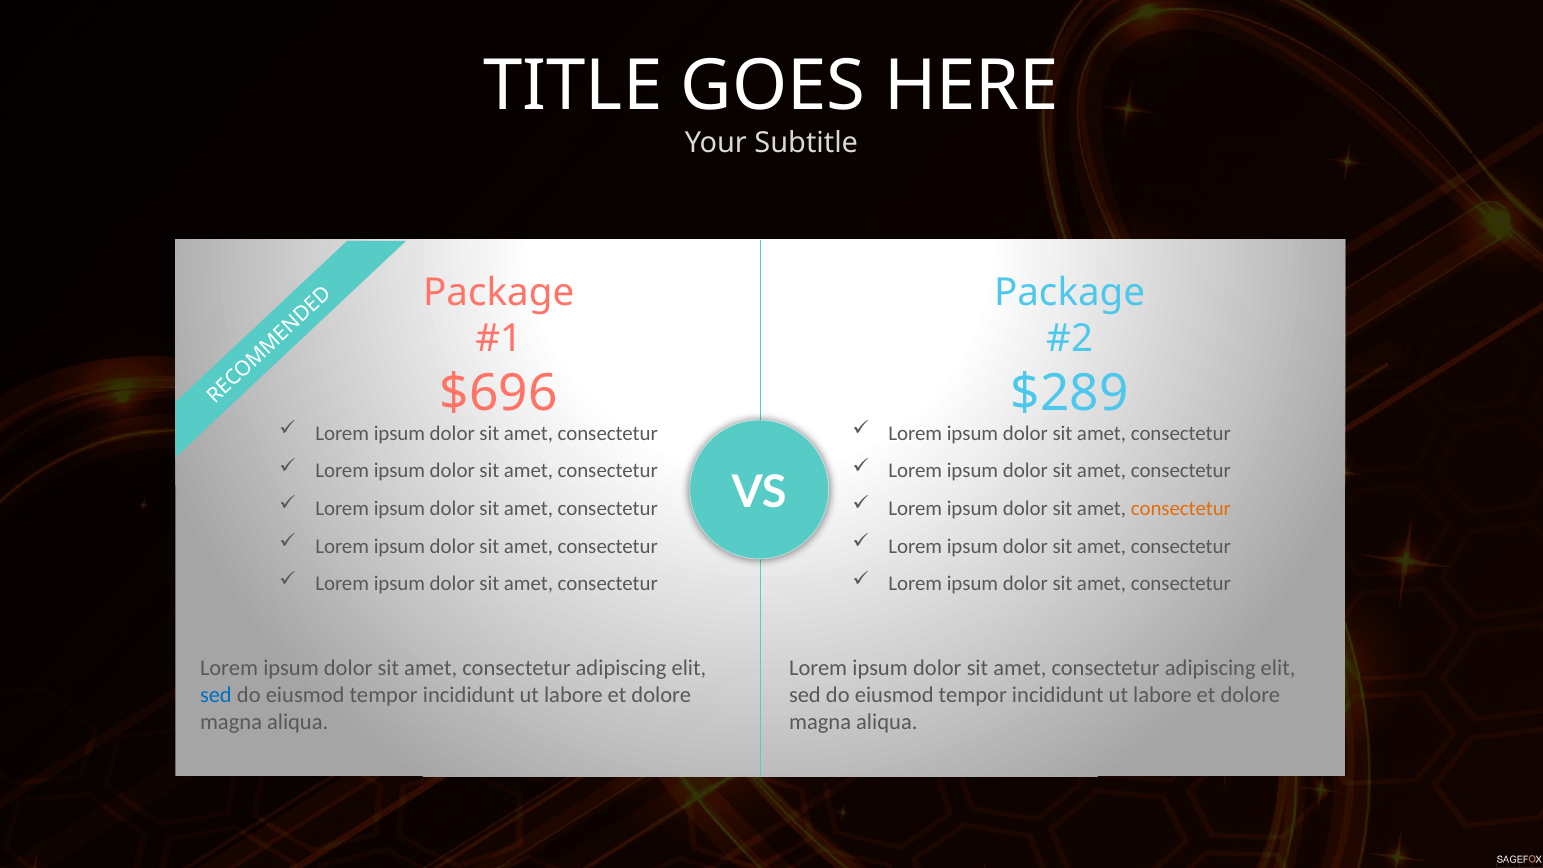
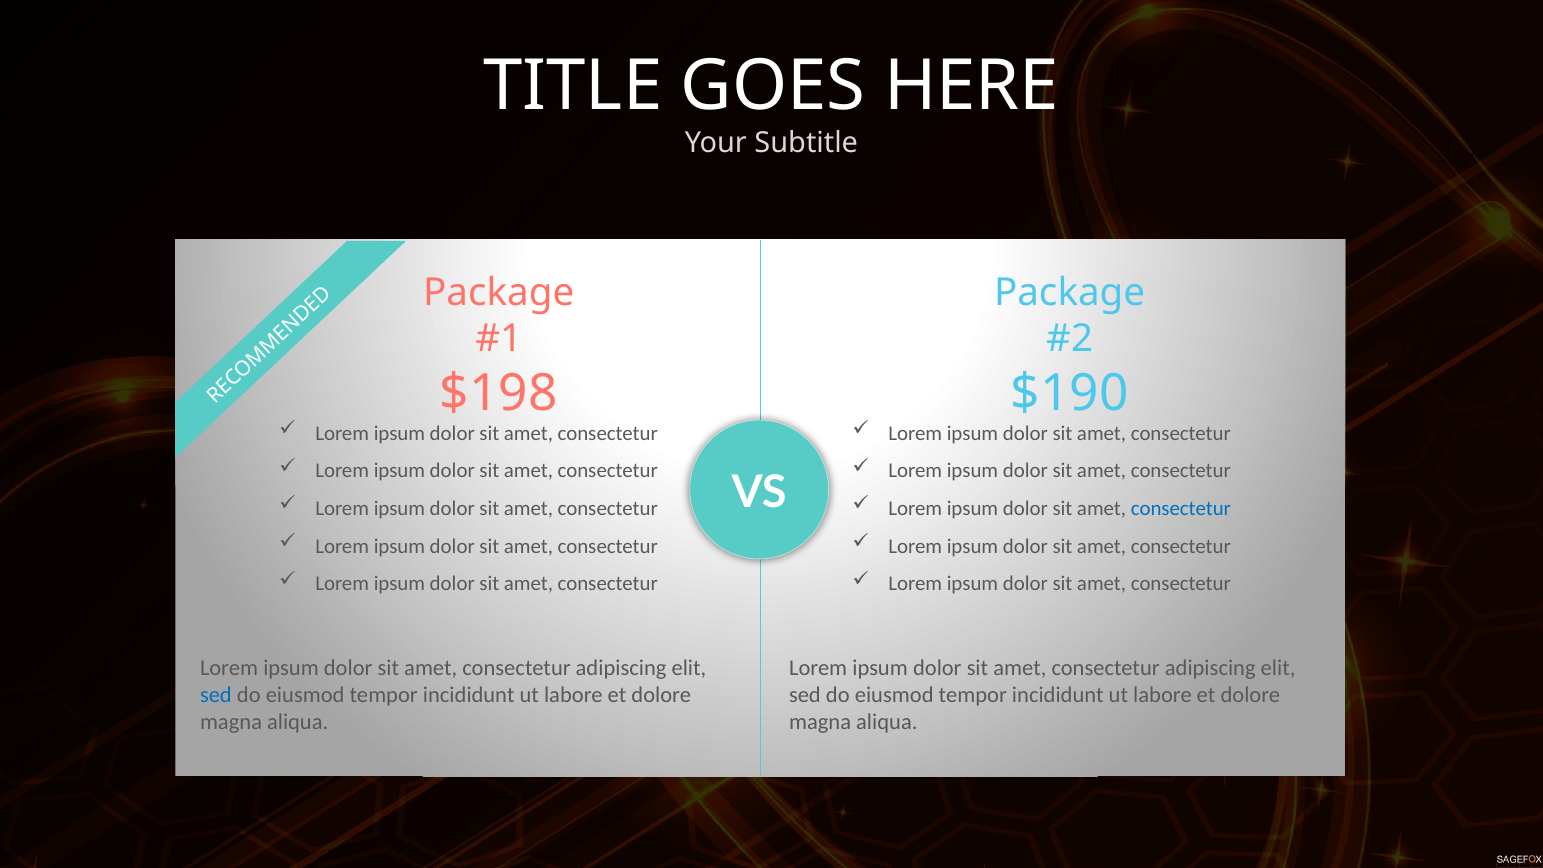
$696: $696 -> $198 (499, 393)
$289: $289 -> $190 (1070, 393)
consectetur colour: orange -> blue (1181, 508)
